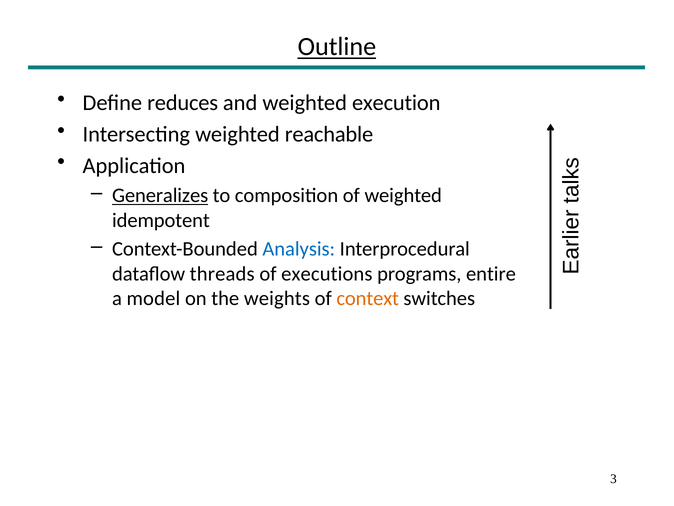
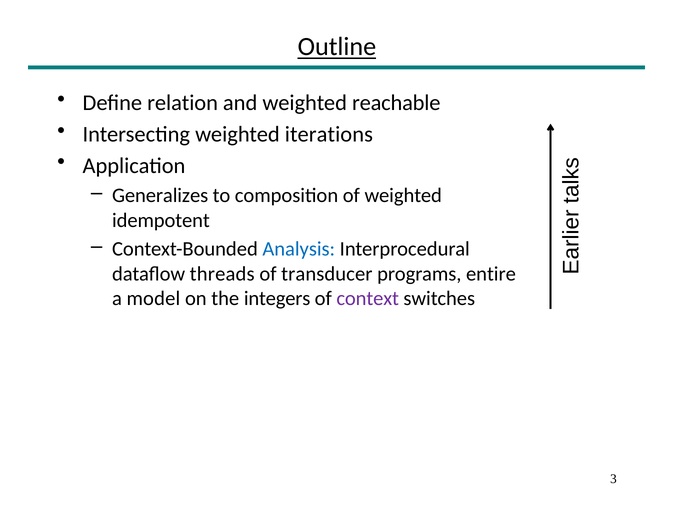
reduces: reduces -> relation (183, 103)
execution: execution -> reachable (396, 103)
reachable: reachable -> iterations (329, 134)
Generalizes underline: present -> none (160, 195)
executions: executions -> transducer (327, 274)
weights: weights -> integers (277, 298)
context colour: orange -> purple (368, 298)
